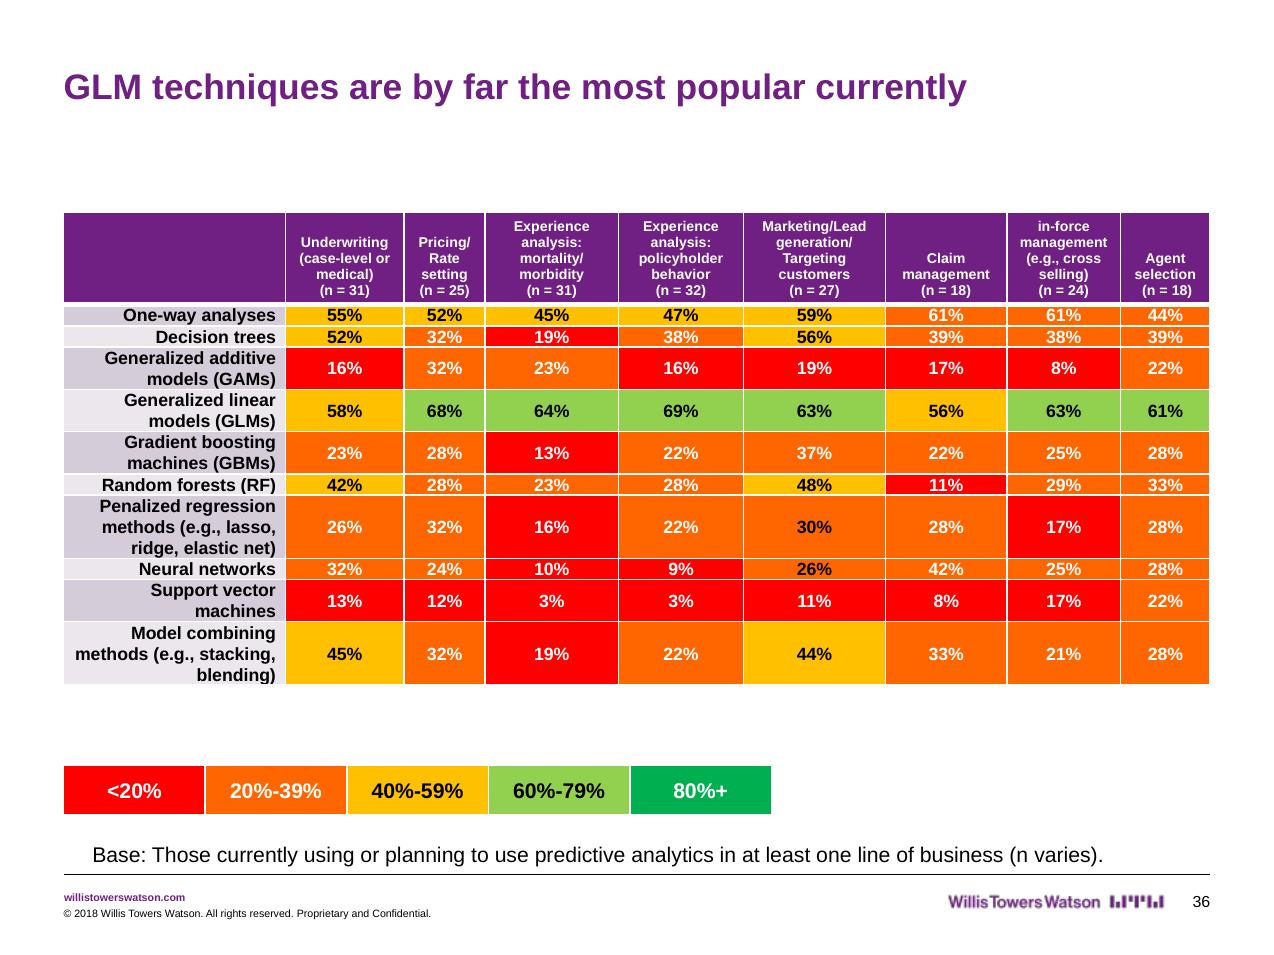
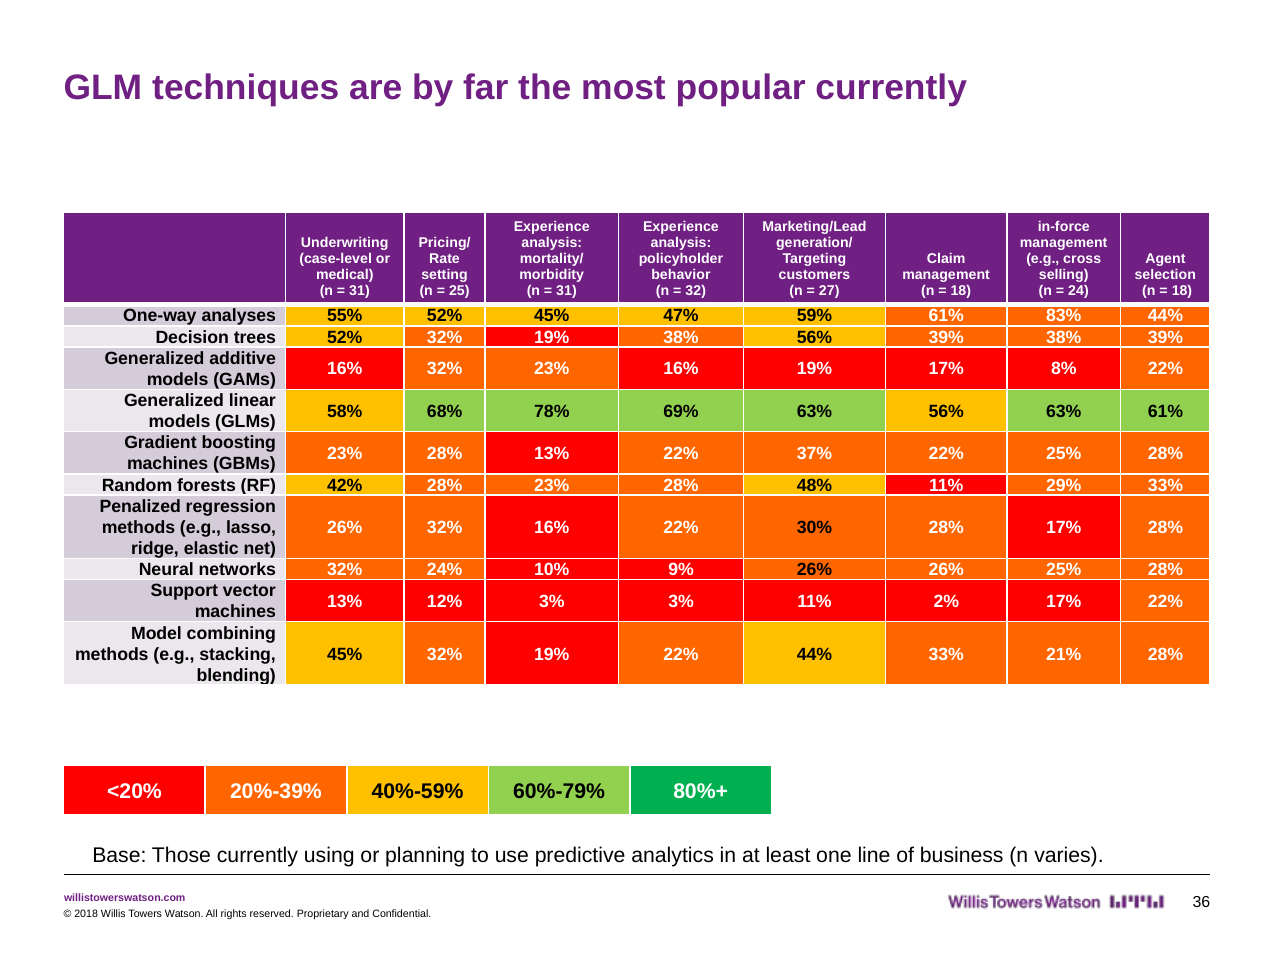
61% 61%: 61% -> 83% (1064, 316)
64%: 64% -> 78% (552, 412)
26% 42%: 42% -> 26% (946, 570)
11% 8%: 8% -> 2% (946, 602)
